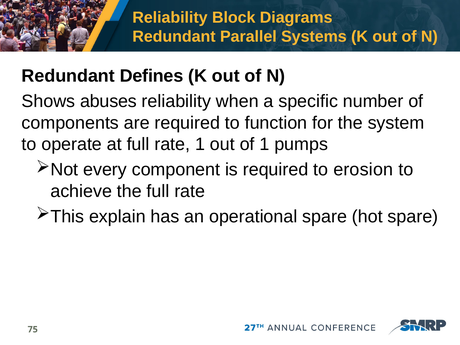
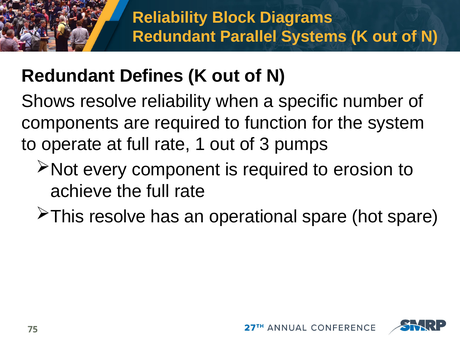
Shows abuses: abuses -> resolve (108, 101)
of 1: 1 -> 3 (264, 144)
explain: explain -> resolve (117, 216)
